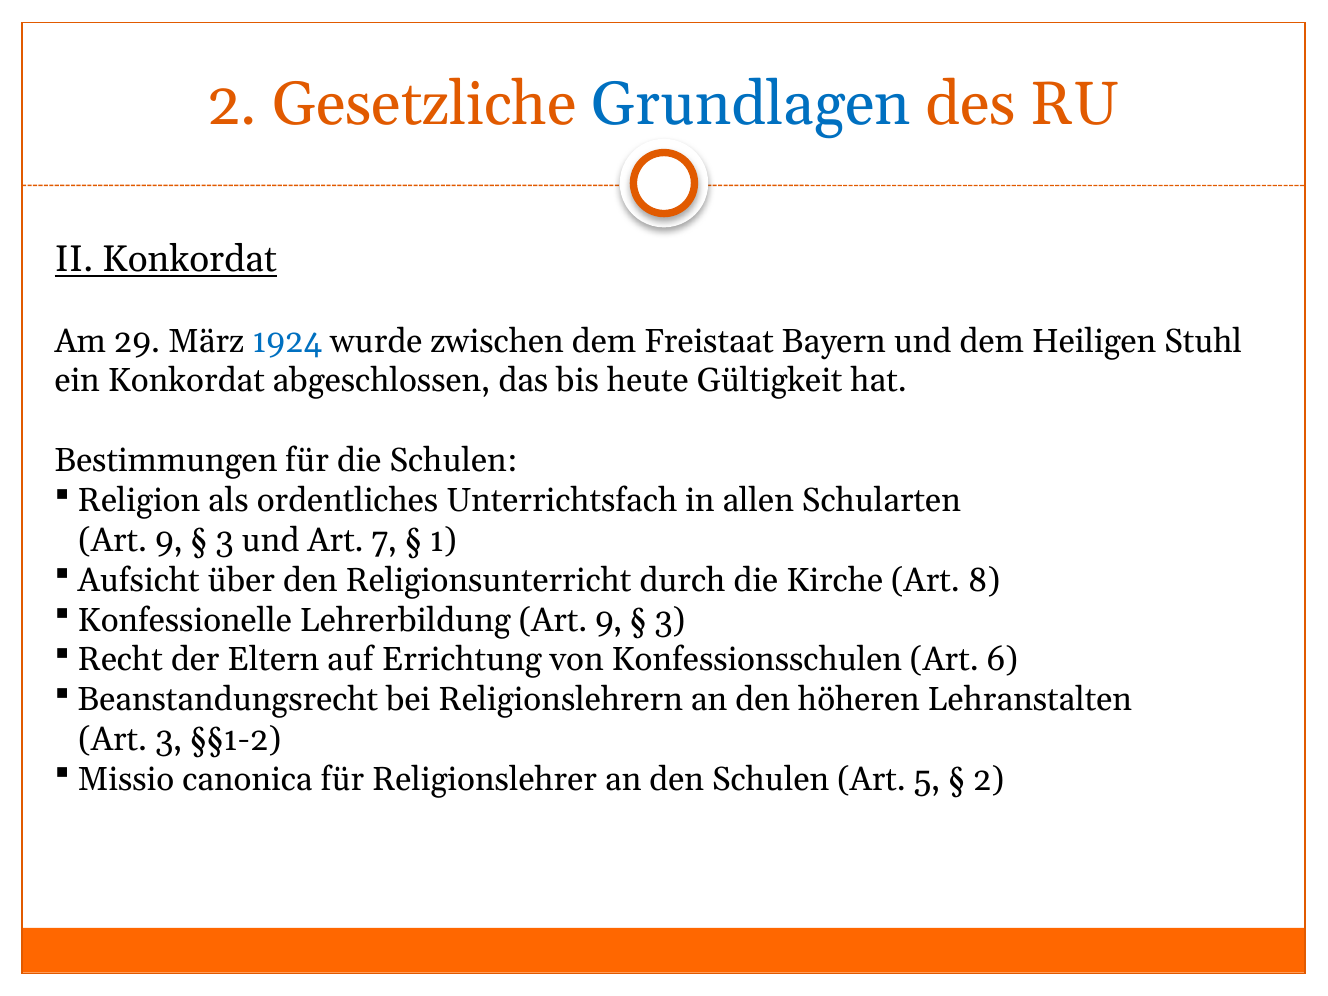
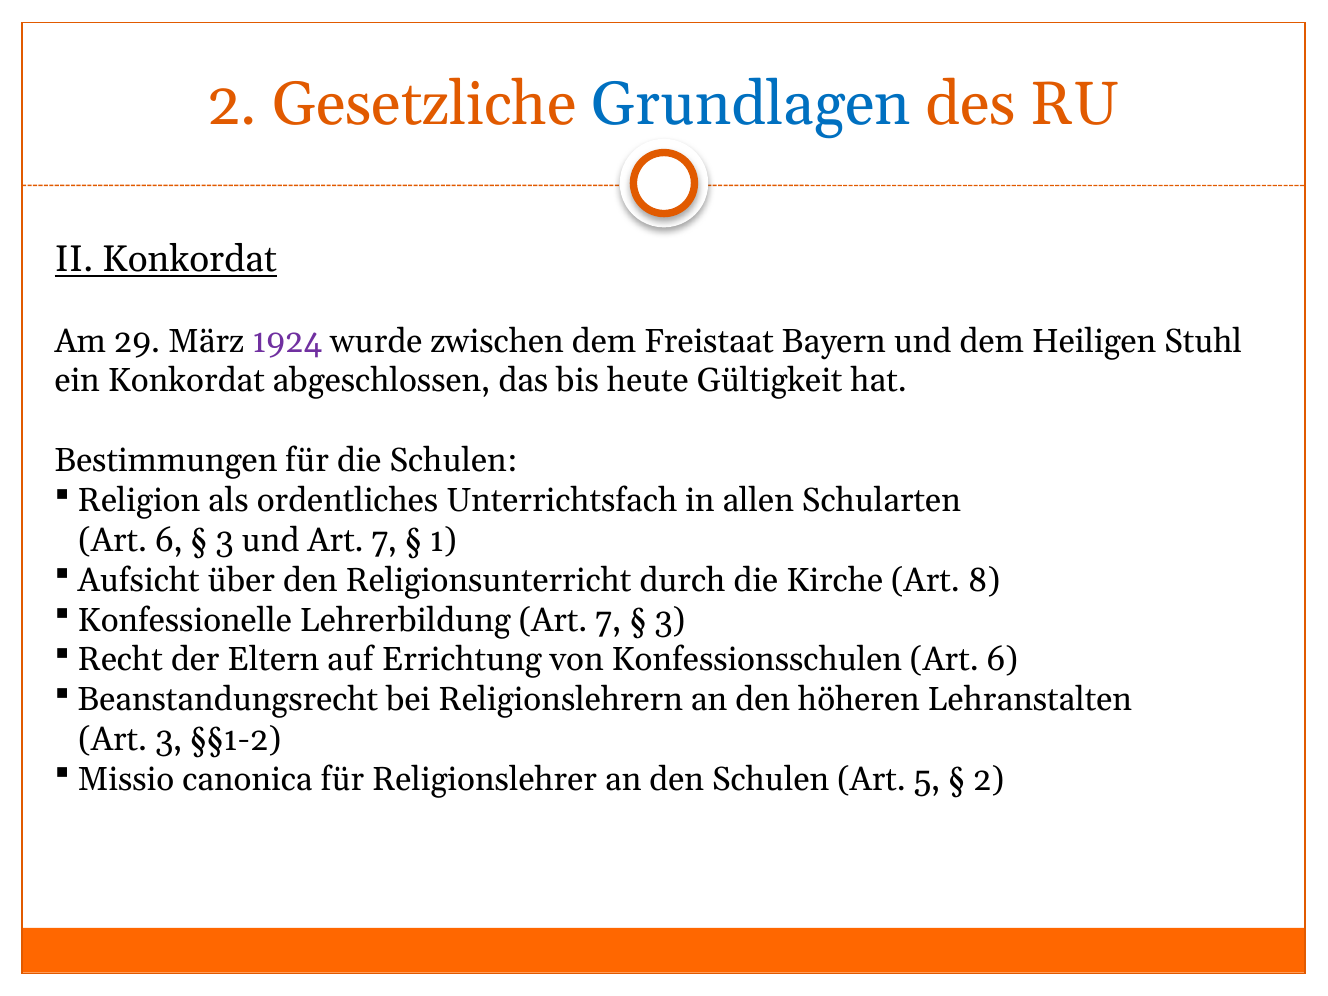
1924 colour: blue -> purple (287, 341)
9: 9 -> 6 (169, 540)
Lehrerbildung Art 9: 9 -> 7 (608, 620)
